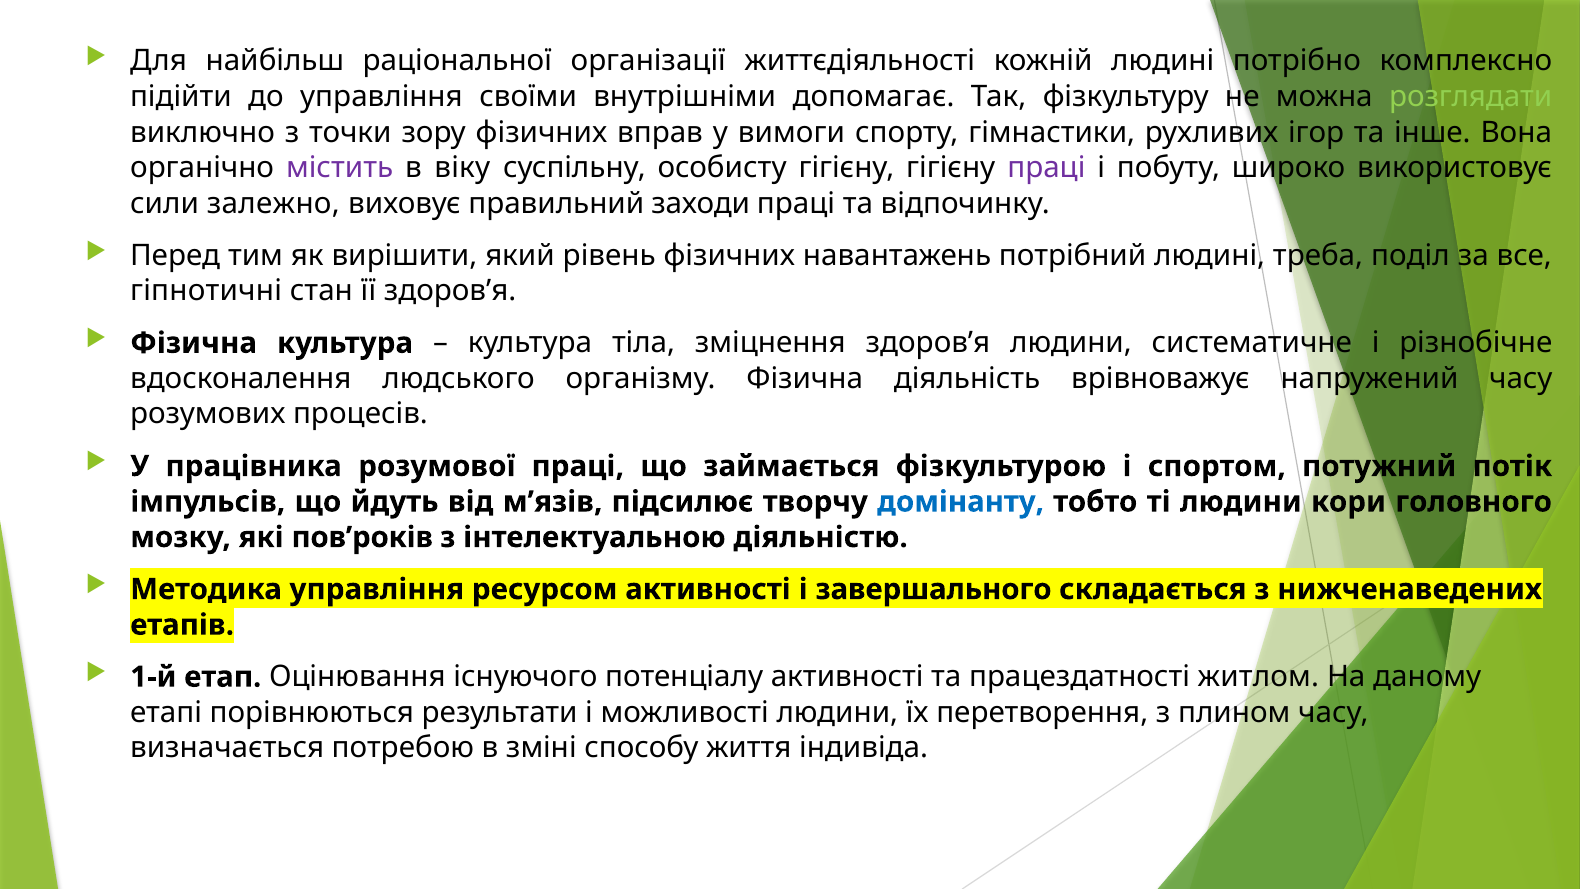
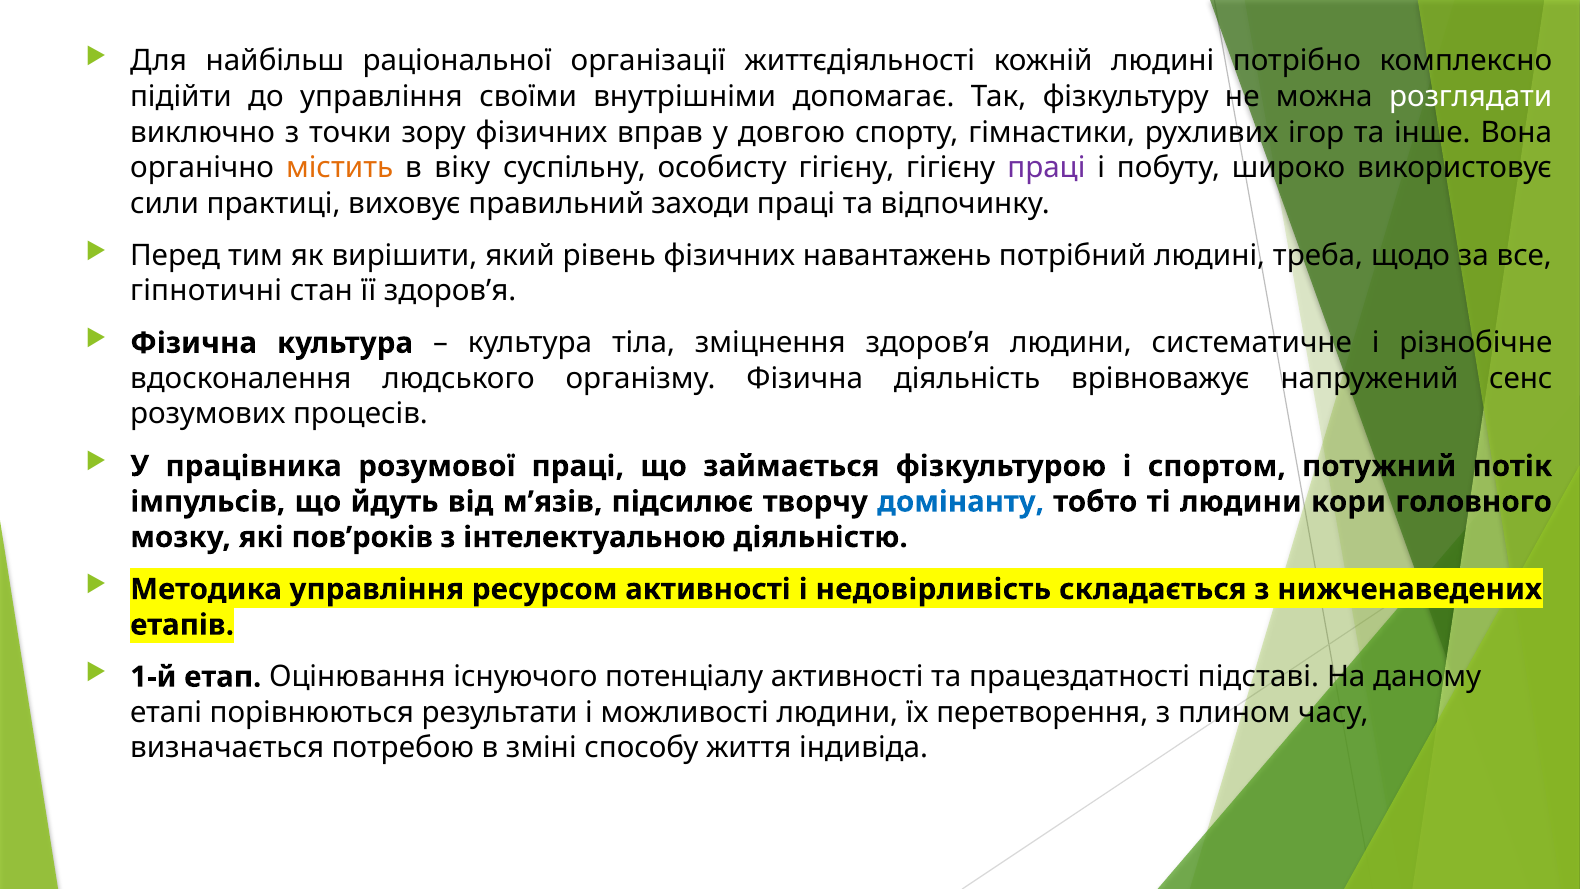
розглядати colour: light green -> white (1471, 97)
вимоги: вимоги -> довгою (791, 132)
містить colour: purple -> orange (340, 168)
залежно: залежно -> практиці (274, 203)
поділ: поділ -> щодо (1411, 255)
напружений часу: часу -> сенс (1521, 379)
завершального: завершального -> недовірливість (933, 589)
житлом: житлом -> підставі (1258, 677)
